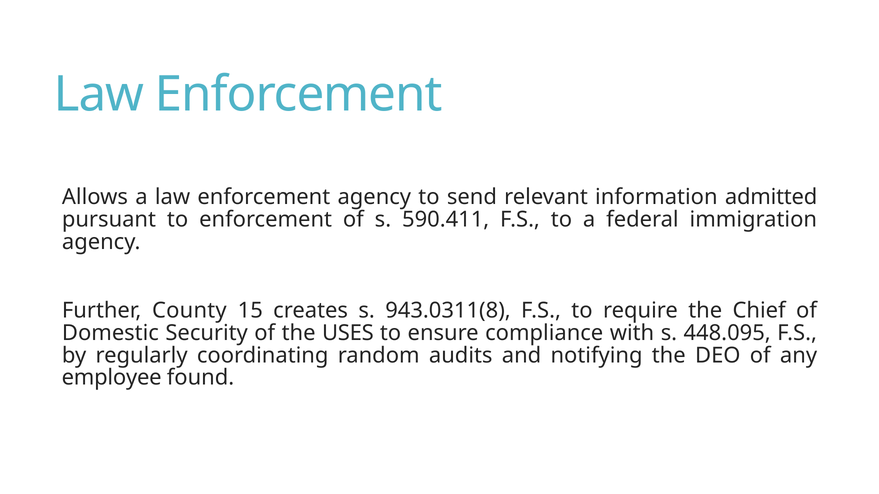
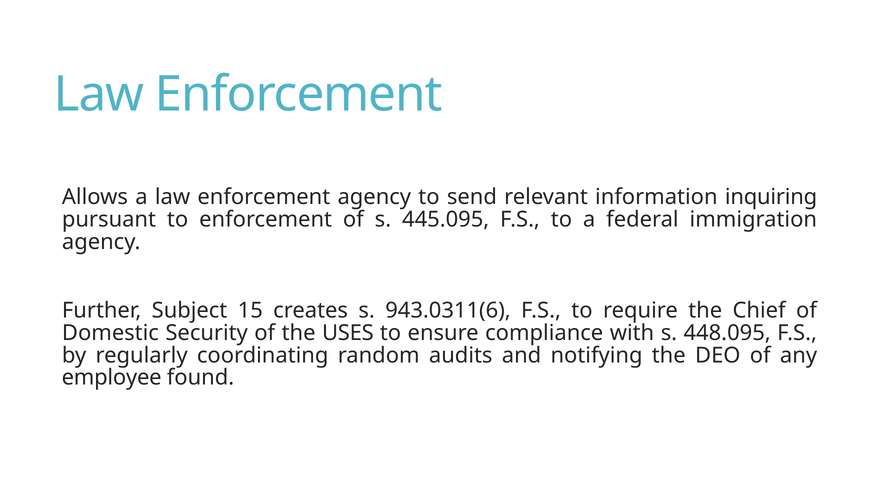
admitted: admitted -> inquiring (771, 197)
590.411: 590.411 -> 445.095 (446, 220)
County: County -> Subject (190, 311)
943.0311(8: 943.0311(8 -> 943.0311(6 (448, 311)
